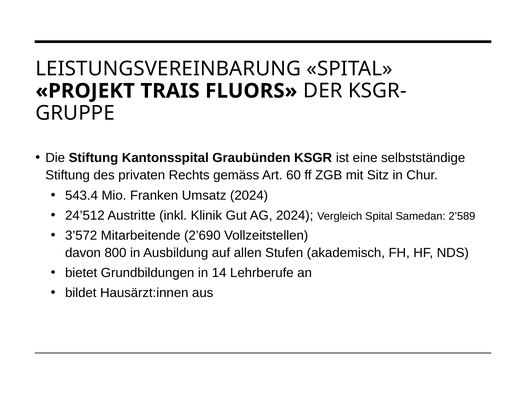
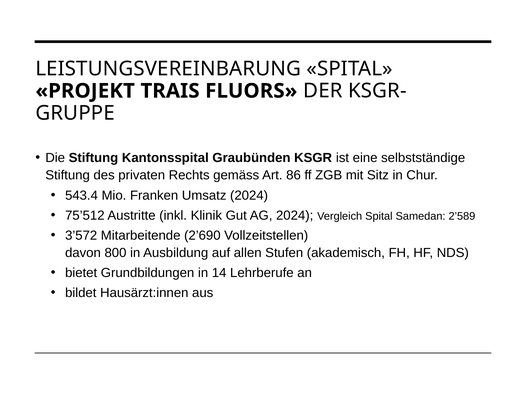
60: 60 -> 86 (294, 176)
24’512: 24’512 -> 75’512 (85, 216)
